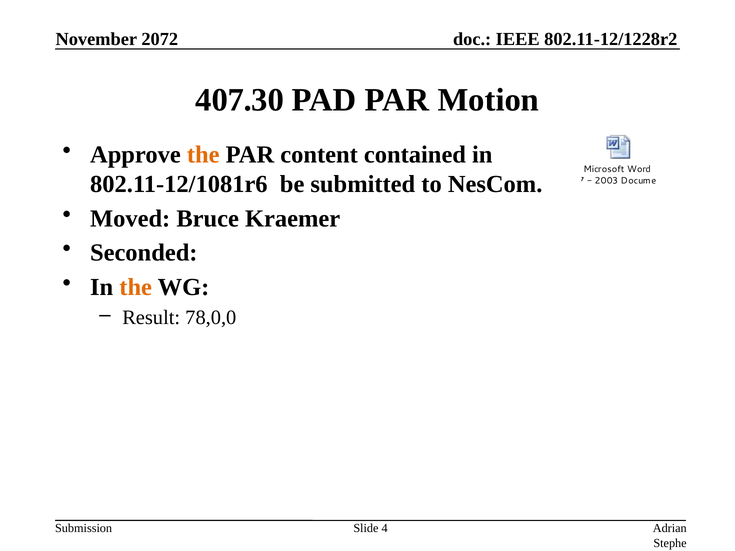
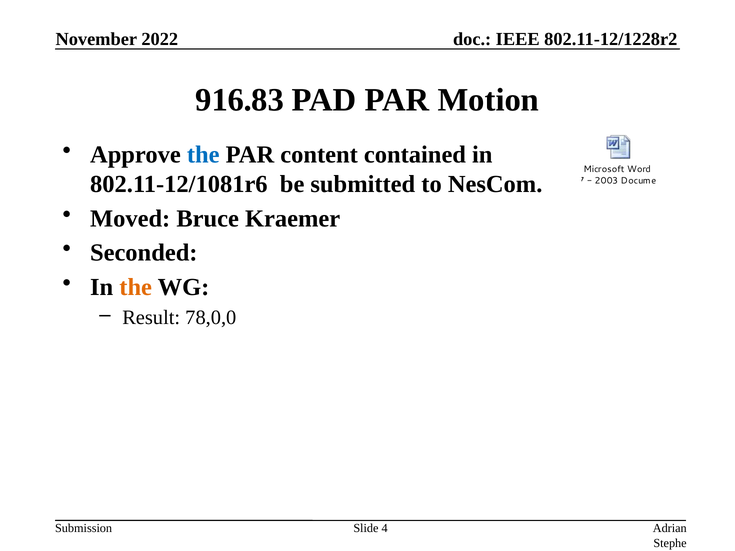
2072: 2072 -> 2022 (160, 39)
407.30: 407.30 -> 916.83 (240, 100)
the colour: orange -> blue (203, 155)
